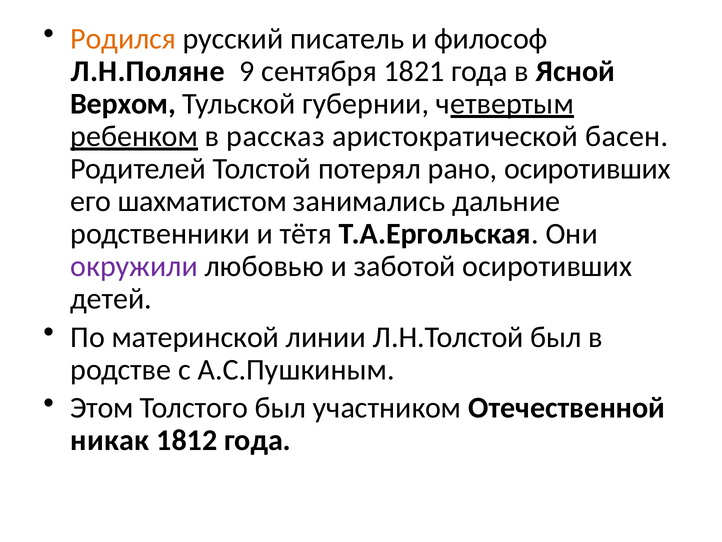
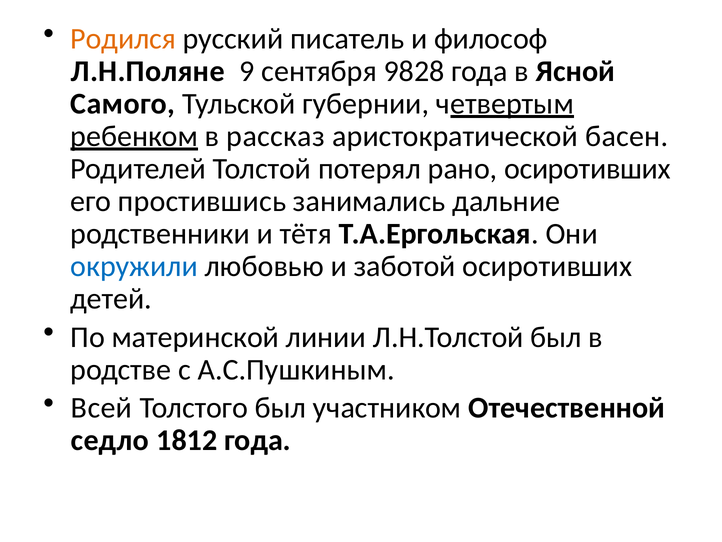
1821: 1821 -> 9828 (414, 71)
Верхом: Верхом -> Самого (123, 104)
шахматистом: шахматистом -> простившись (202, 201)
окружили colour: purple -> blue (134, 266)
Этом: Этом -> Всей (101, 408)
никак: никак -> седло (110, 440)
